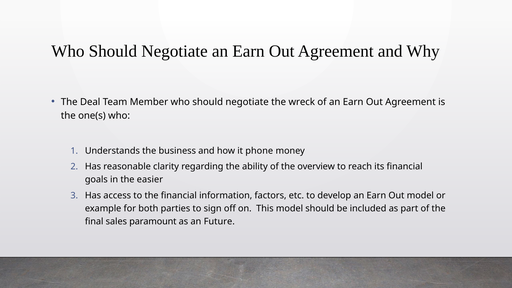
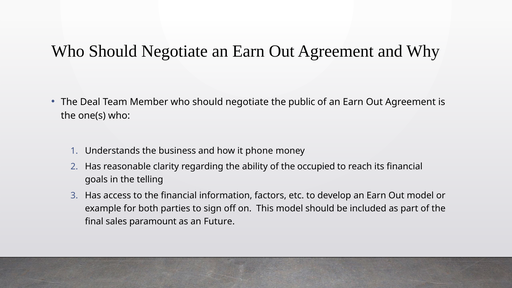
wreck: wreck -> public (302, 102)
overview: overview -> occupied (316, 167)
easier: easier -> telling (150, 180)
